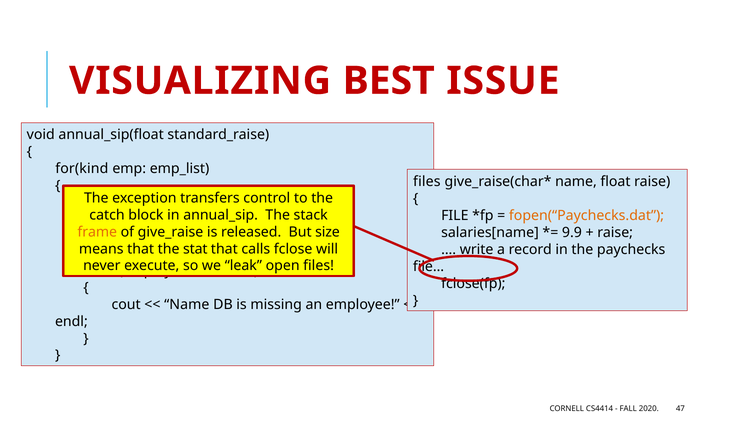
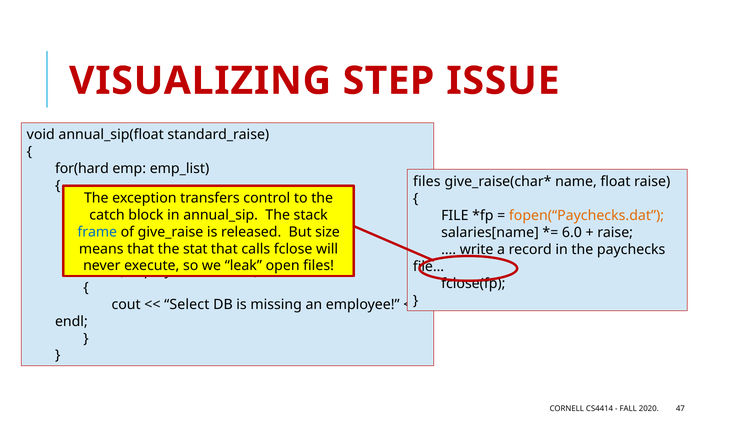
BEST: BEST -> STEP (388, 81)
for(kind: for(kind -> for(hard (82, 169)
frame colour: orange -> blue (97, 232)
9.9: 9.9 -> 6.0 (572, 233)
Name: Name -> Select (187, 305)
